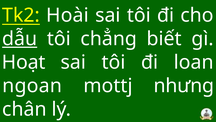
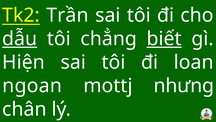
Hoài: Hoài -> Trần (67, 15)
biết underline: none -> present (164, 39)
Hoạt: Hoạt -> Hiện (24, 62)
